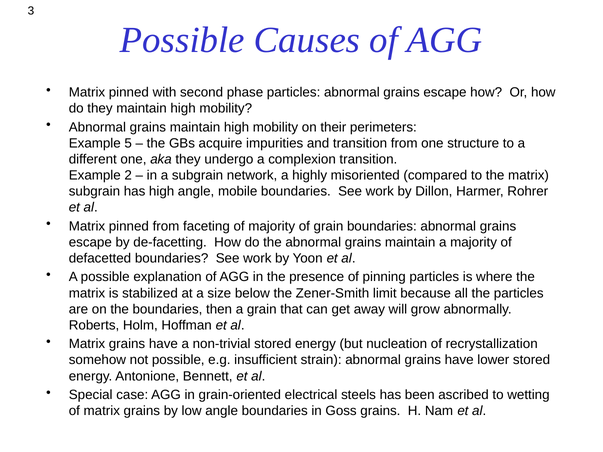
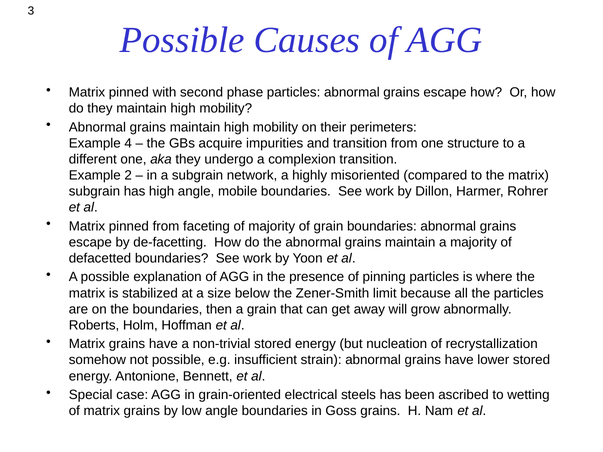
5: 5 -> 4 (128, 143)
